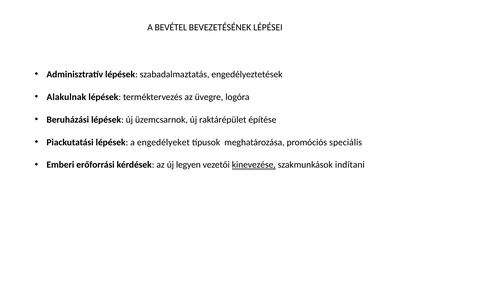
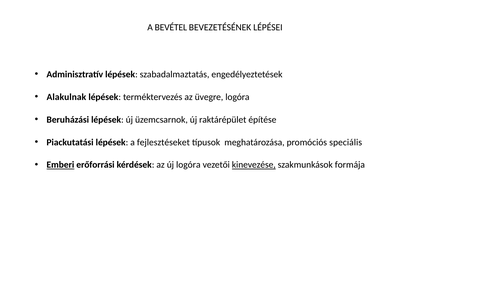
engedélyeket: engedélyeket -> fejlesztéseket (163, 142)
Emberi underline: none -> present (60, 165)
új legyen: legyen -> logóra (188, 165)
indítani: indítani -> formája (350, 165)
